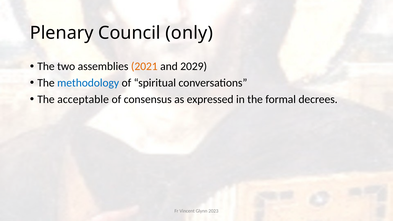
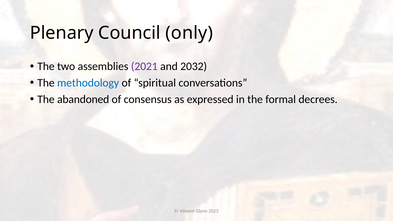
2021 colour: orange -> purple (144, 66)
2029: 2029 -> 2032 (194, 66)
acceptable: acceptable -> abandoned (83, 99)
